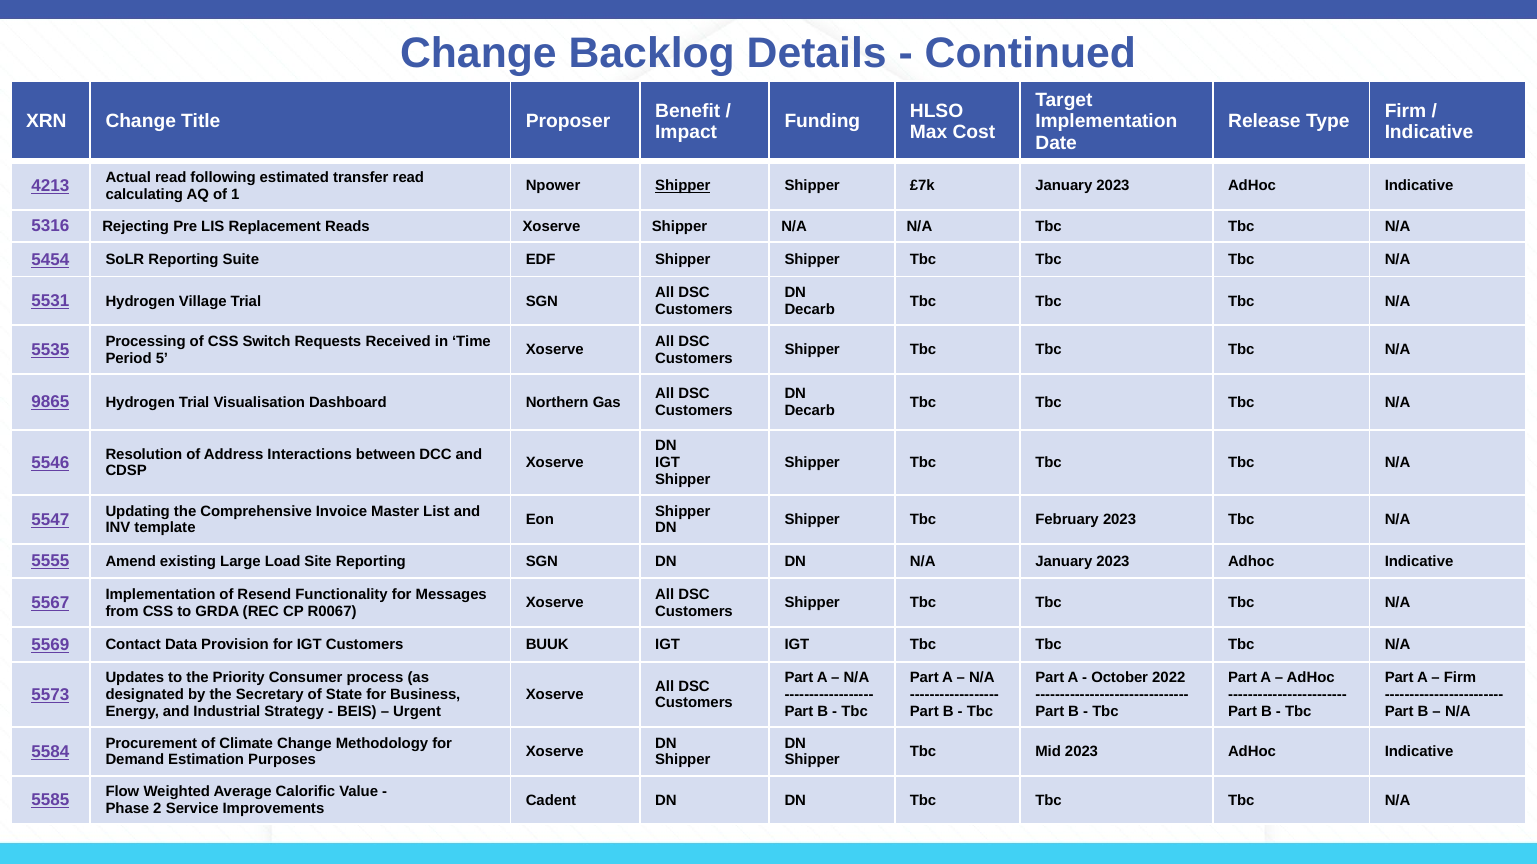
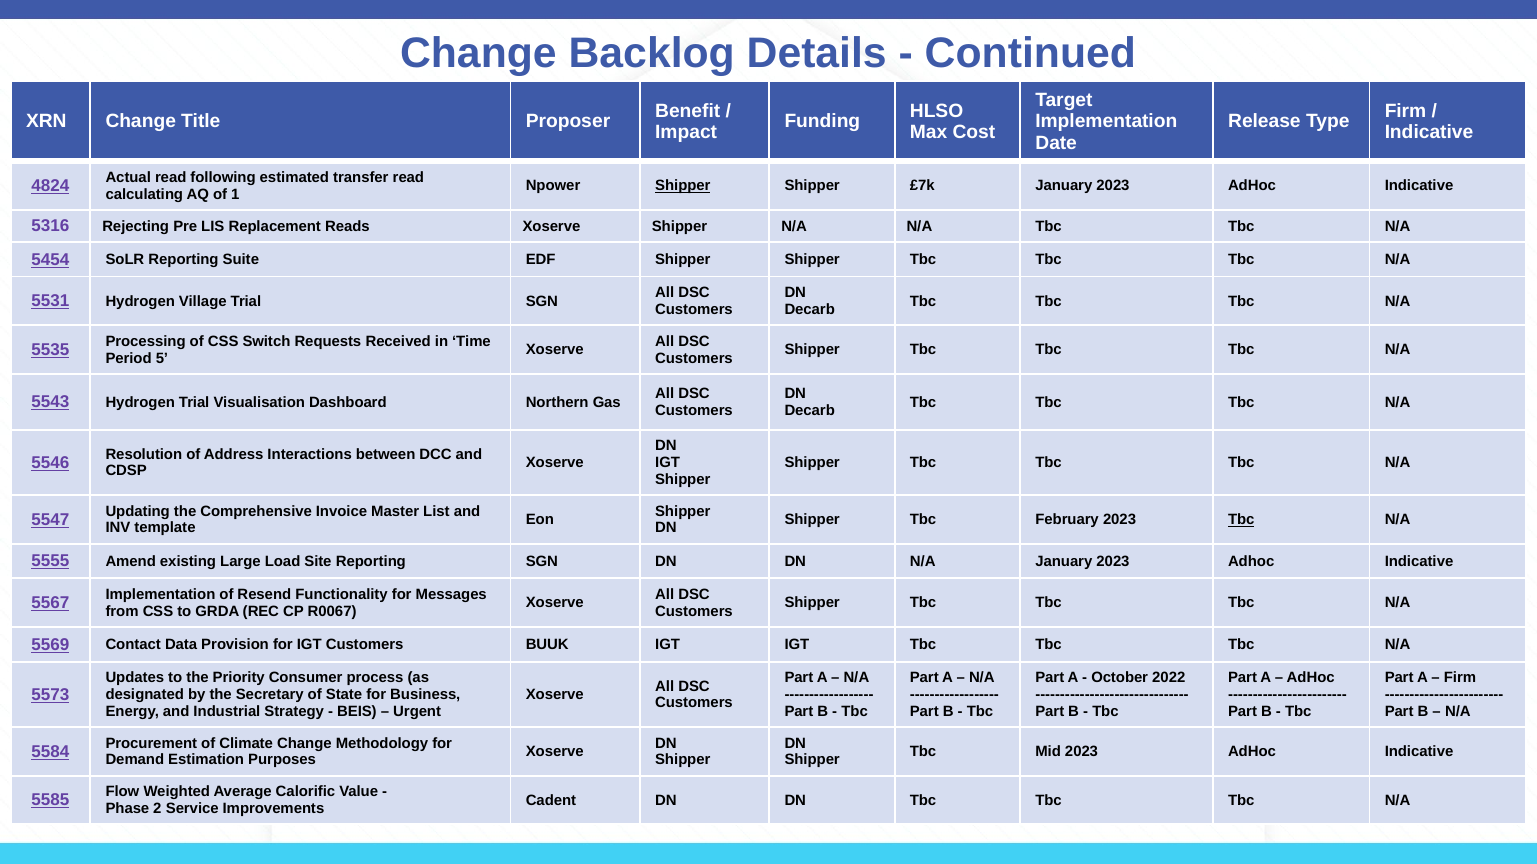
4213: 4213 -> 4824 (50, 186)
9865: 9865 -> 5543 (50, 402)
Tbc underline: none -> present (1241, 520)
